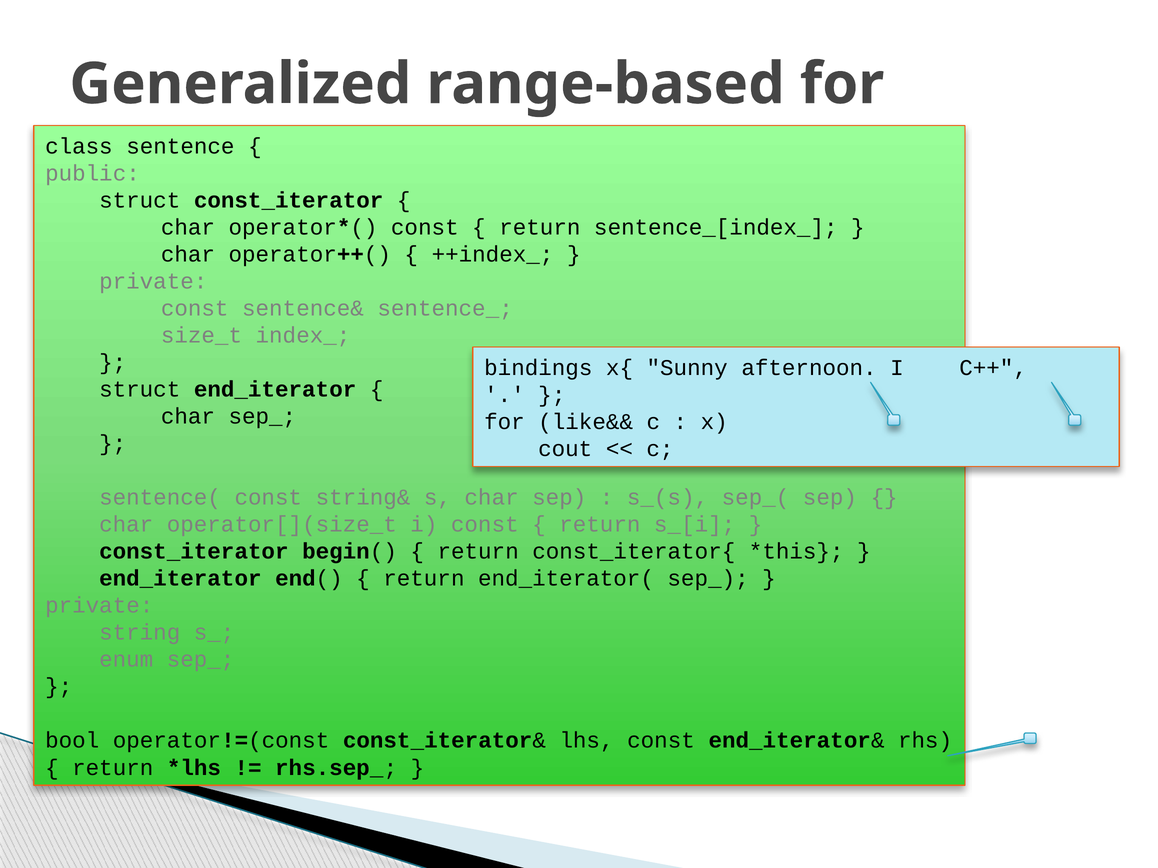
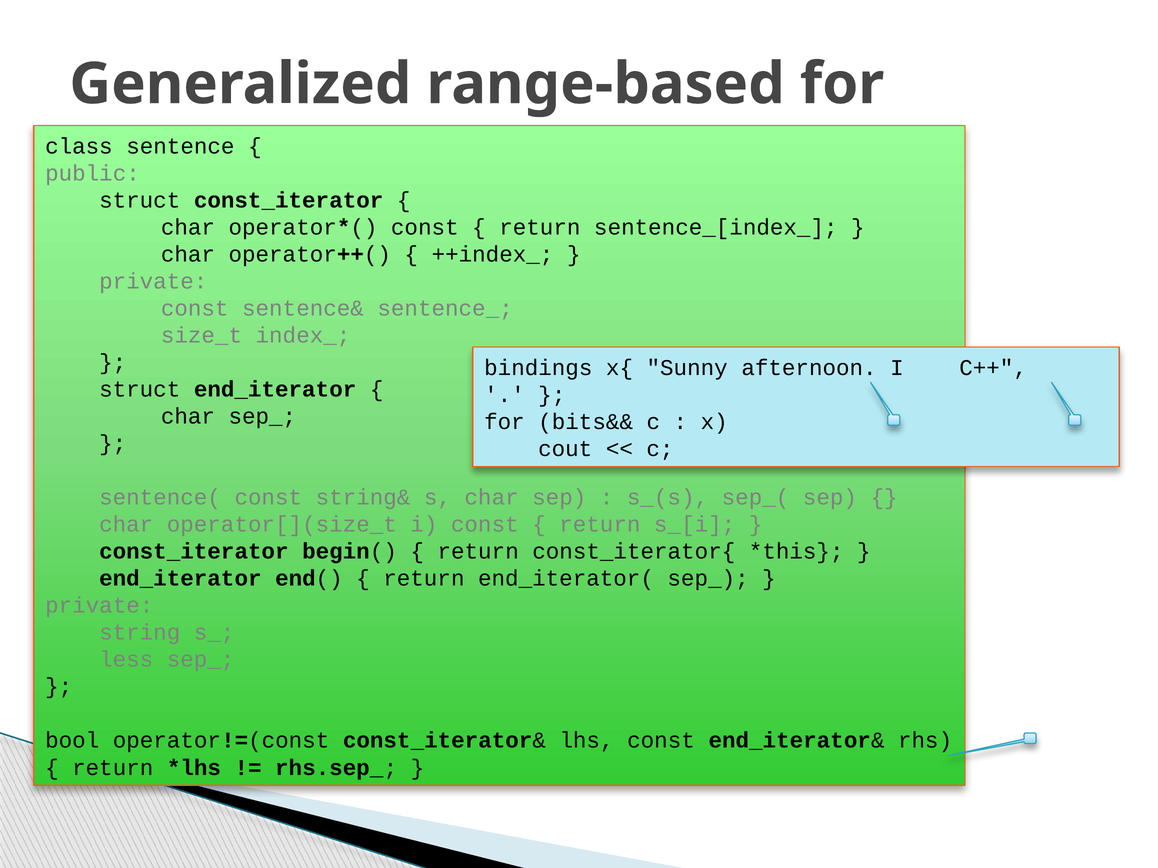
like&&: like&& -> bits&& (586, 422)
enum: enum -> less (126, 660)
